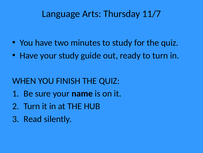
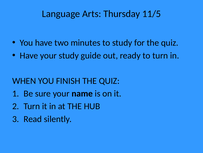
11/7: 11/7 -> 11/5 (152, 14)
